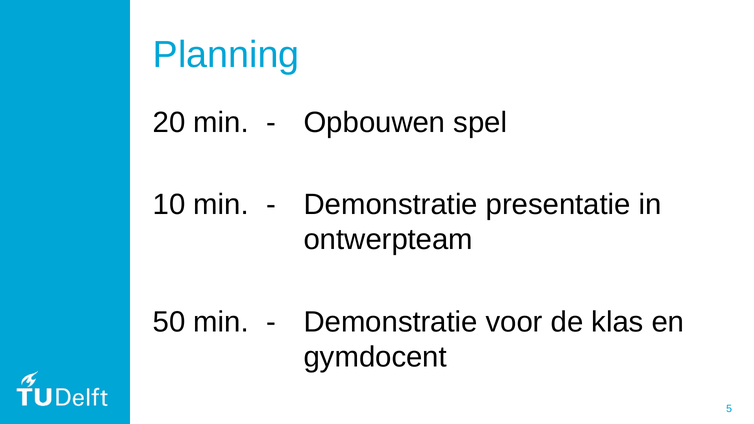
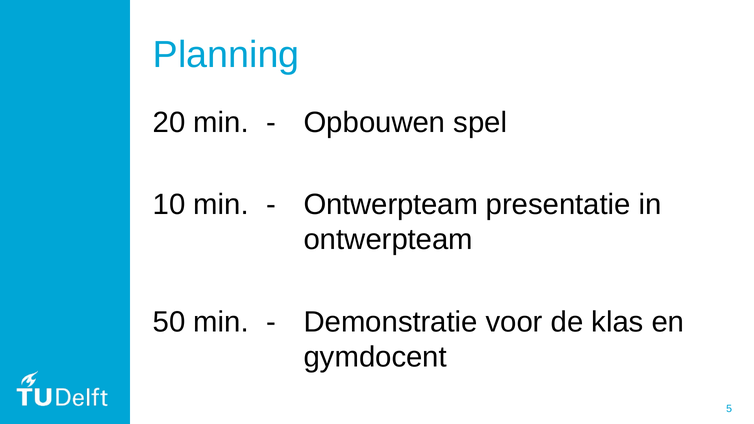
Demonstratie: Demonstratie -> Ontwerpteam (391, 205)
